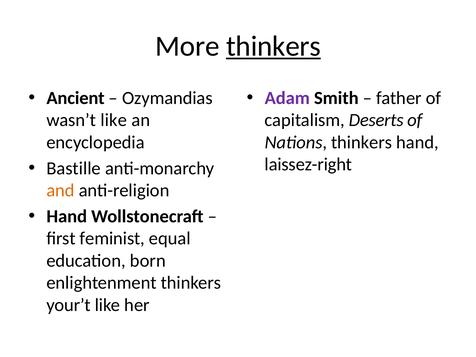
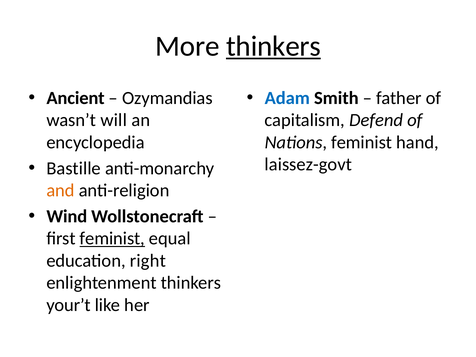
Adam colour: purple -> blue (287, 98)
wasn’t like: like -> will (114, 120)
Deserts: Deserts -> Defend (376, 120)
Nations thinkers: thinkers -> feminist (362, 142)
laissez-right: laissez-right -> laissez-govt (308, 165)
Hand: Hand -> Wind (67, 216)
feminist underline: none -> present (112, 238)
born: born -> right (148, 261)
